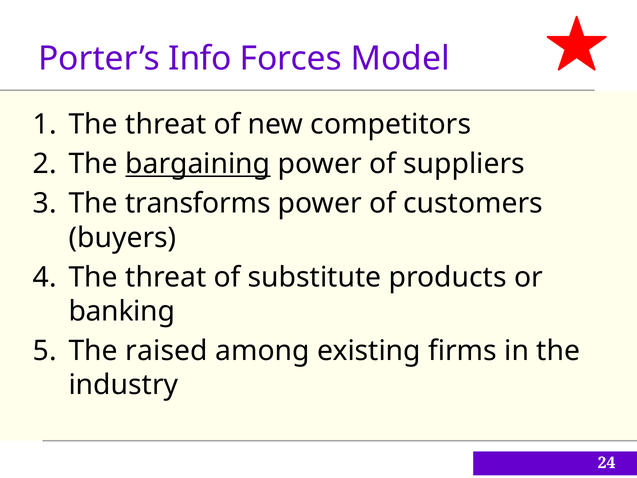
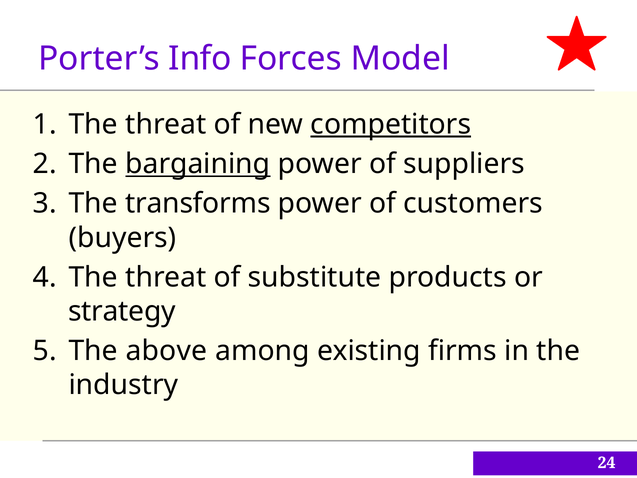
competitors underline: none -> present (391, 124)
banking: banking -> strategy (122, 311)
raised: raised -> above (167, 351)
